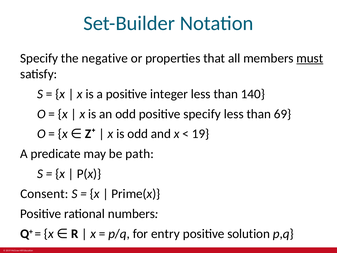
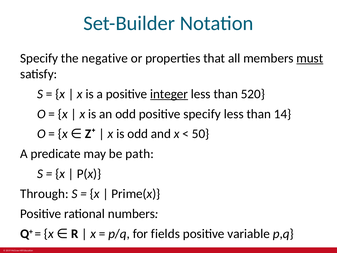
integer underline: none -> present (169, 94)
140: 140 -> 520 (253, 94)
69: 69 -> 14 (283, 114)
19: 19 -> 50 (201, 134)
Consent: Consent -> Through (44, 194)
entry: entry -> fields (165, 234)
solution: solution -> variable (249, 234)
